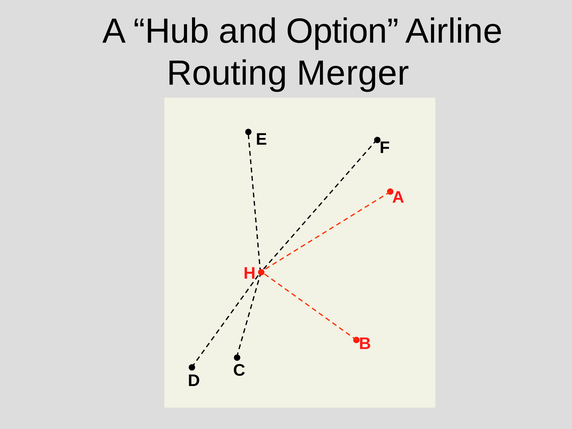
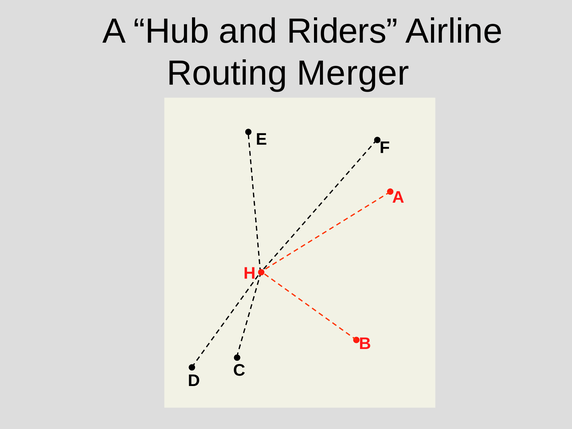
Option: Option -> Riders (342, 31)
